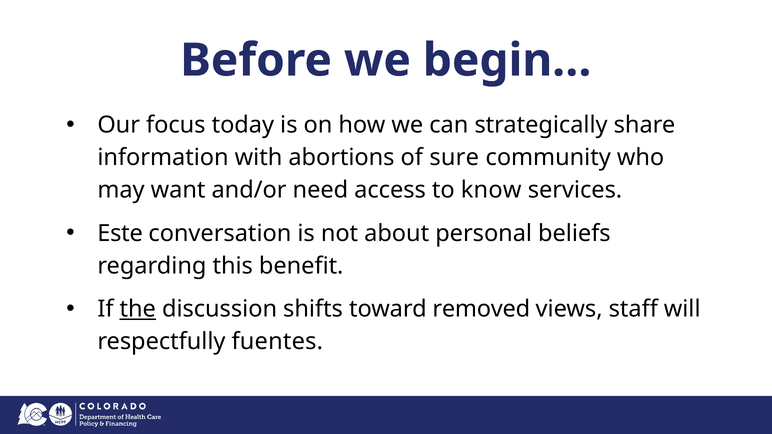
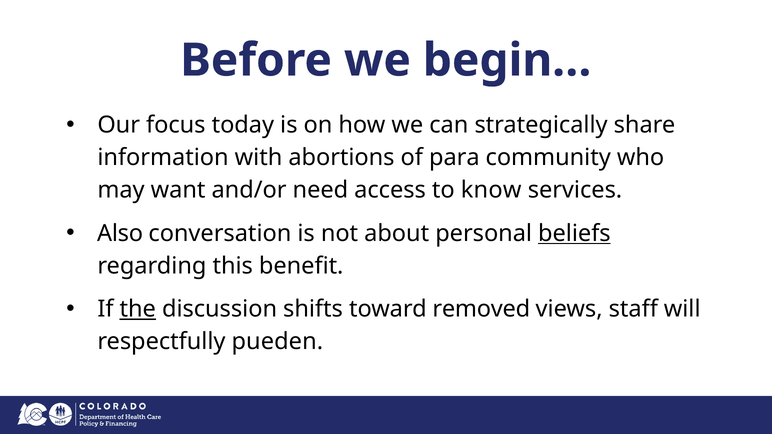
sure: sure -> para (454, 158)
Este: Este -> Also (120, 234)
beliefs underline: none -> present (574, 234)
fuentes: fuentes -> pueden (277, 342)
